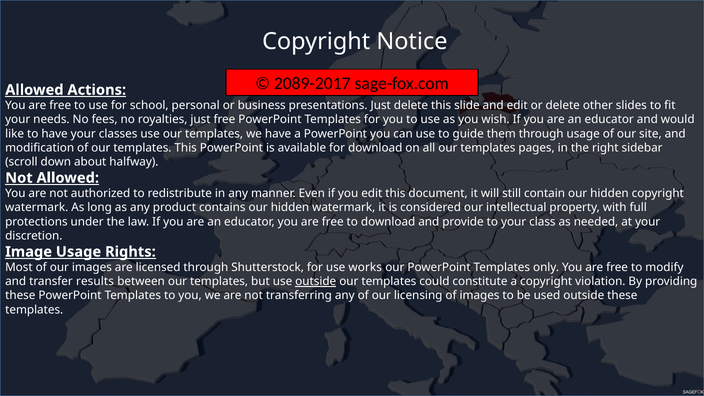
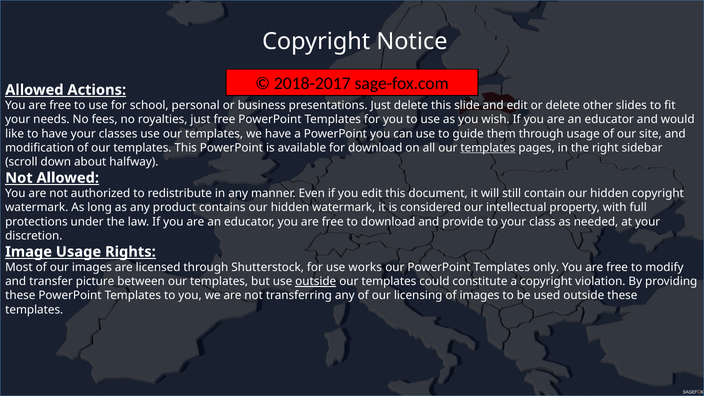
2089-2017: 2089-2017 -> 2018-2017 (312, 84)
templates underline: none -> present (488, 148)
results: results -> picture (95, 281)
